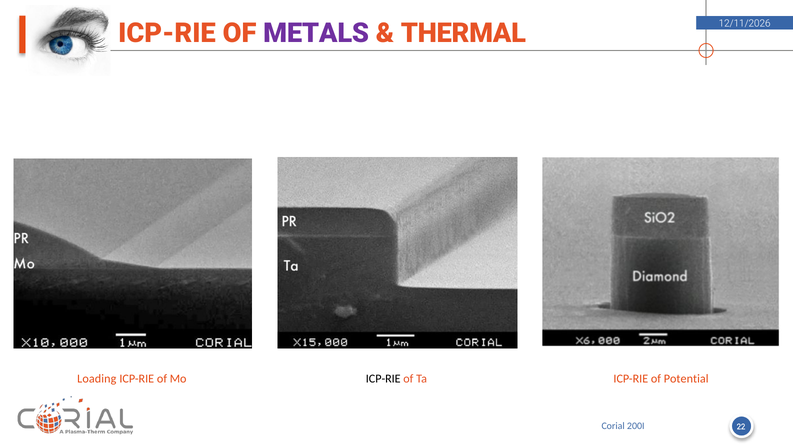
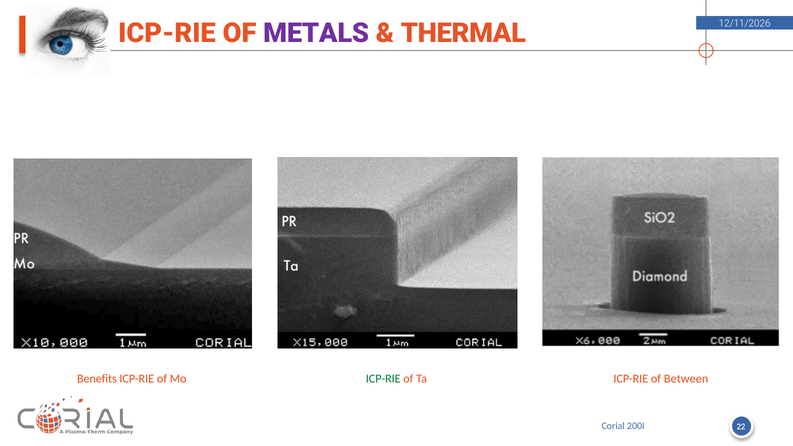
Loading: Loading -> Benefits (97, 379)
ICP-RIE colour: black -> green (383, 379)
Potential: Potential -> Between (686, 379)
